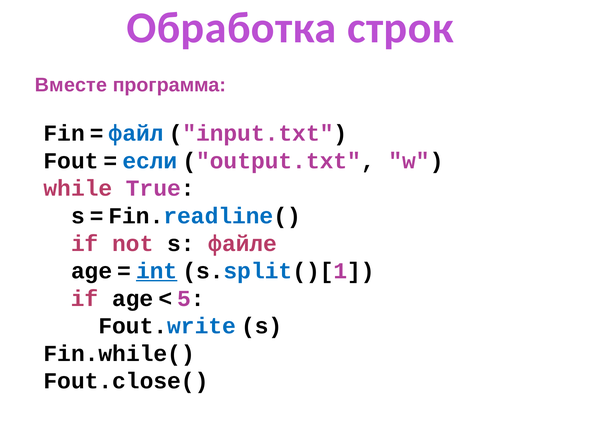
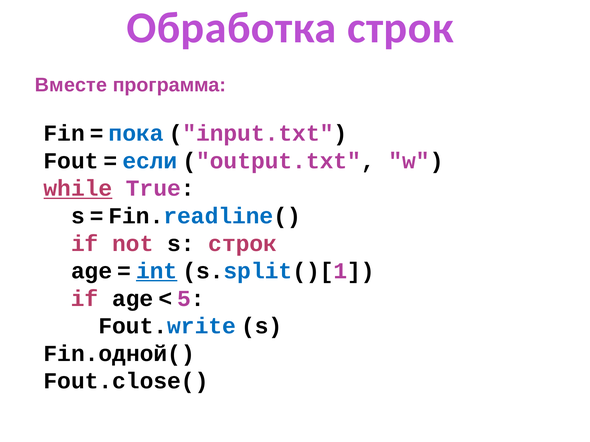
файл: файл -> пока (136, 134)
while underline: none -> present (78, 189)
s файле: файле -> строк (243, 244)
Fin.while(: Fin.while( -> Fin.одной( (119, 354)
